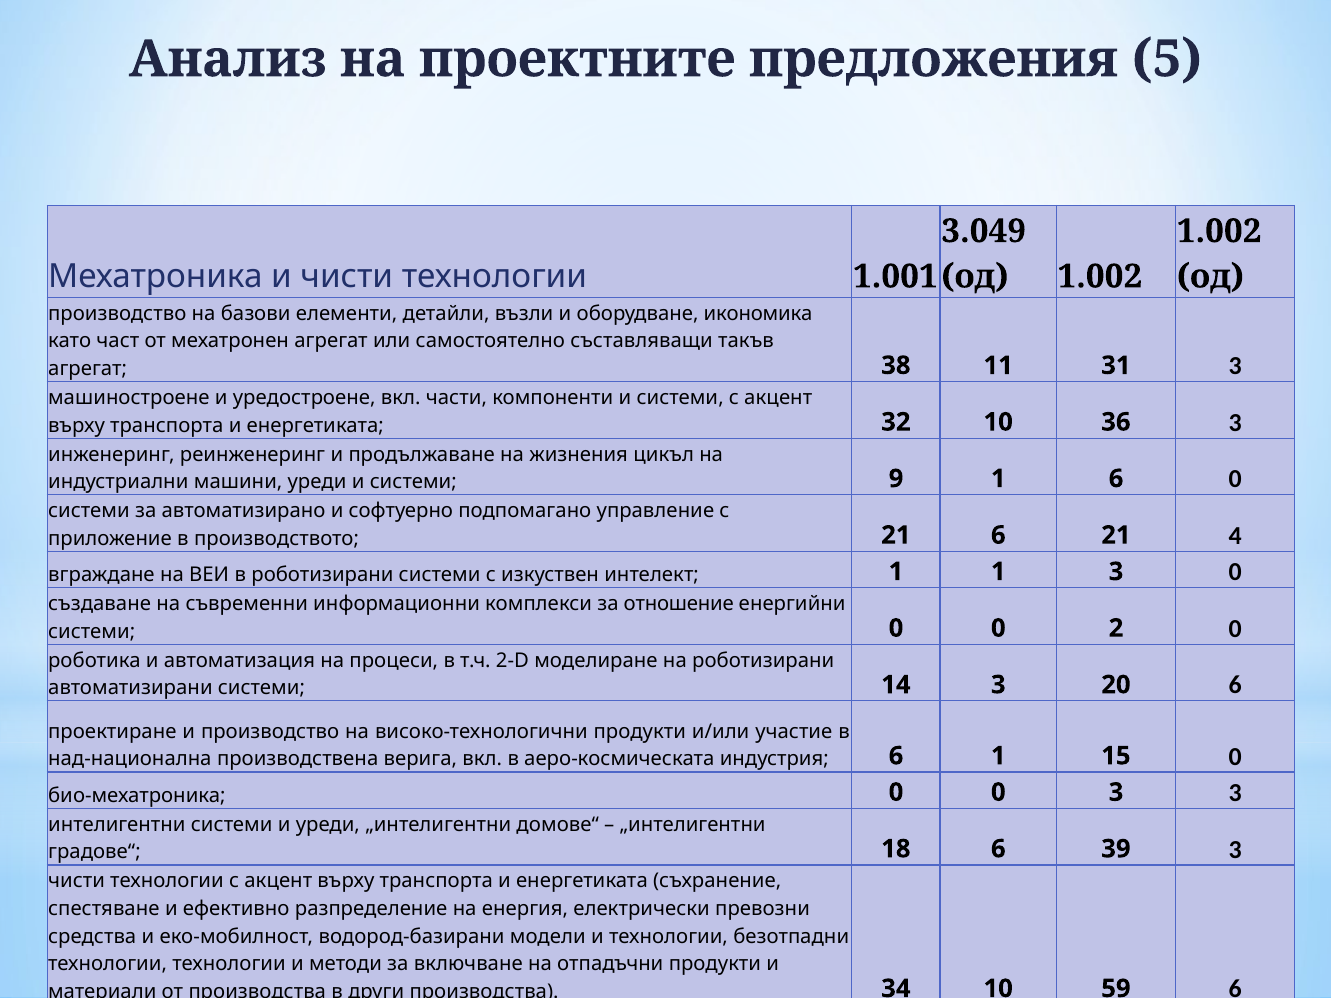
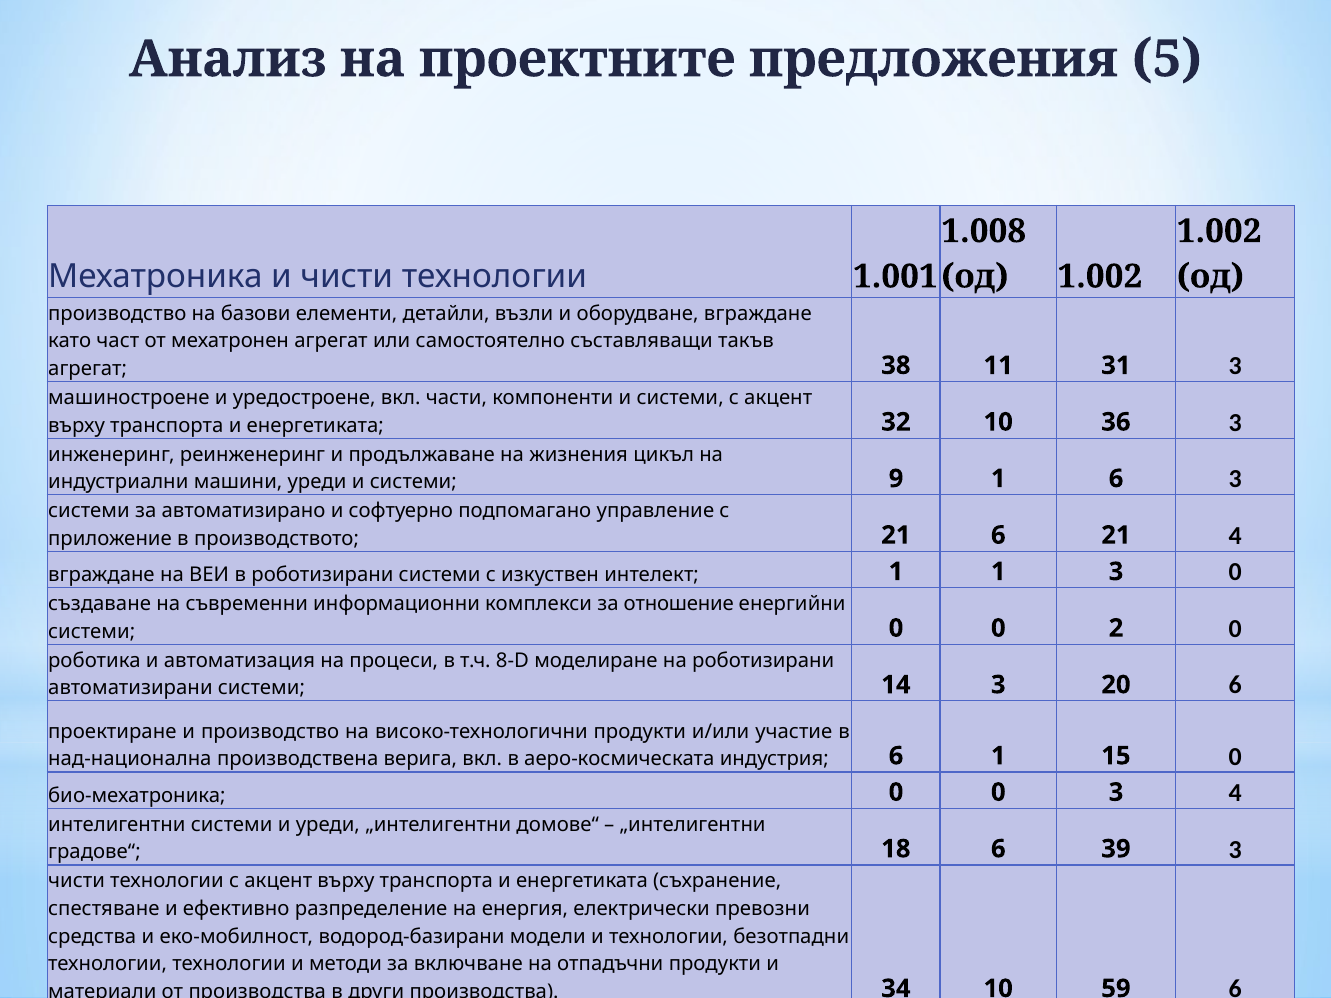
3.049: 3.049 -> 1.008 (984, 231)
оборудване икономика: икономика -> вграждане (758, 314)
0: 0 -> 3 (1235, 479)
2-D: 2-D -> 8-D (512, 661)
3: 3 -> 4 (1235, 793)
